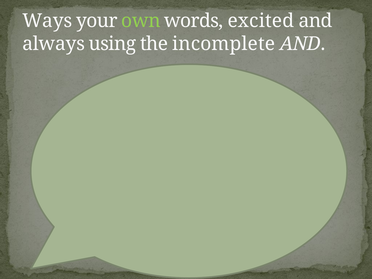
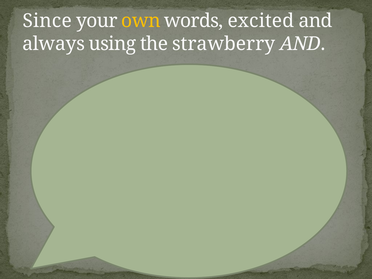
Ways: Ways -> Since (47, 21)
own colour: light green -> yellow (141, 21)
incomplete: incomplete -> strawberry (224, 44)
